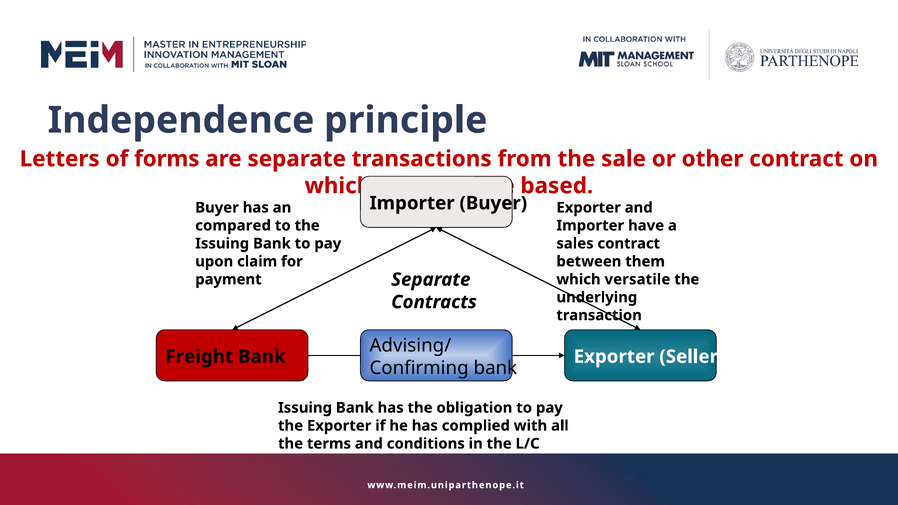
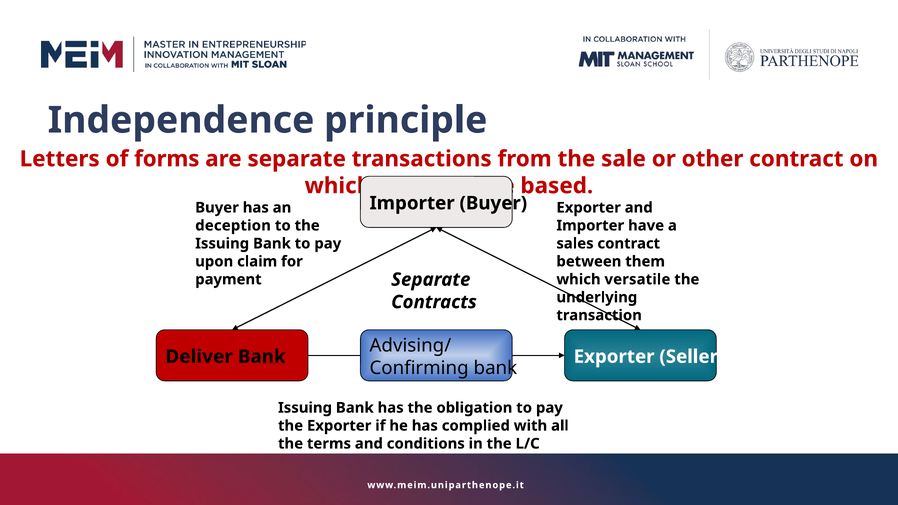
compared: compared -> deception (233, 226)
Freight: Freight -> Deliver (199, 357)
